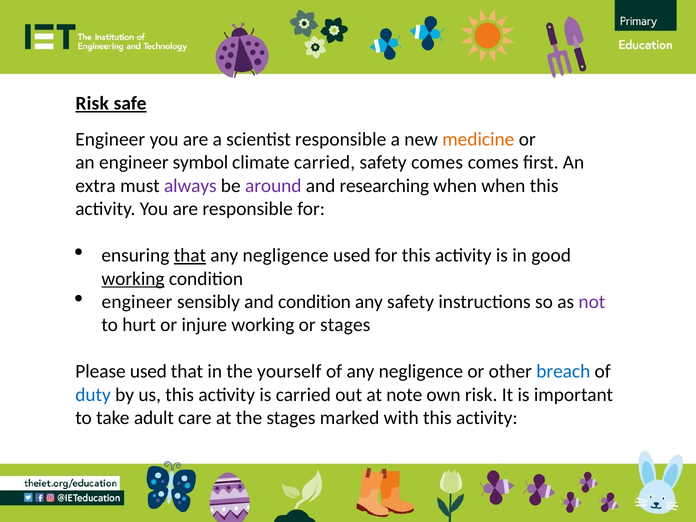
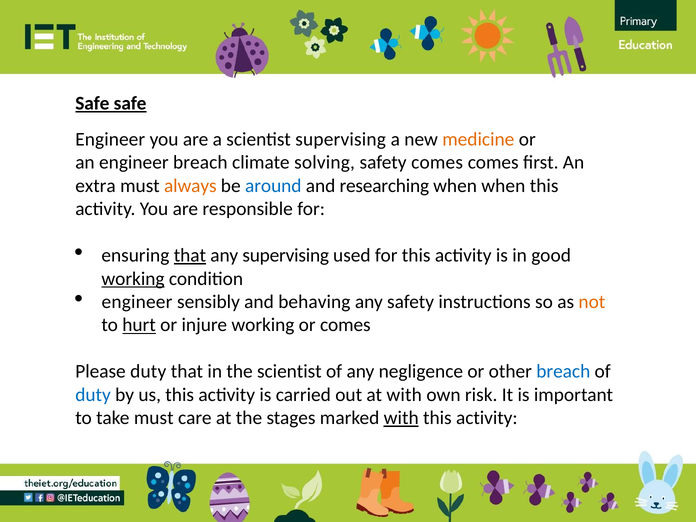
Risk: Risk -> Safe (92, 103)
scientist responsible: responsible -> supervising (341, 139)
engineer symbol: symbol -> breach (200, 163)
climate carried: carried -> solving (325, 163)
always colour: purple -> orange (190, 186)
around colour: purple -> blue (273, 186)
negligence: negligence -> supervising (286, 255)
and condition: condition -> behaving (314, 302)
not colour: purple -> orange (592, 302)
hurt underline: none -> present (139, 325)
or stages: stages -> comes (345, 325)
Please used: used -> duty (148, 371)
the yourself: yourself -> scientist (289, 371)
at note: note -> with (404, 395)
take adult: adult -> must (154, 418)
with underline: none -> present (401, 418)
